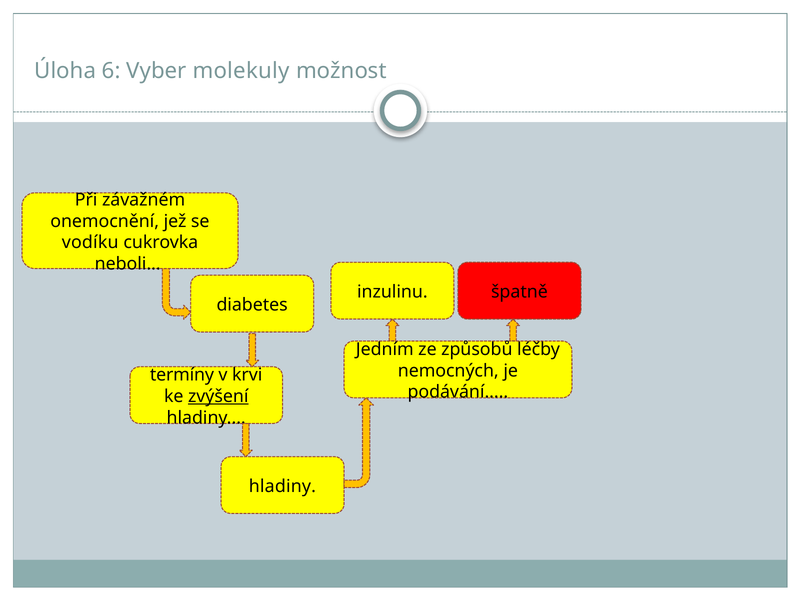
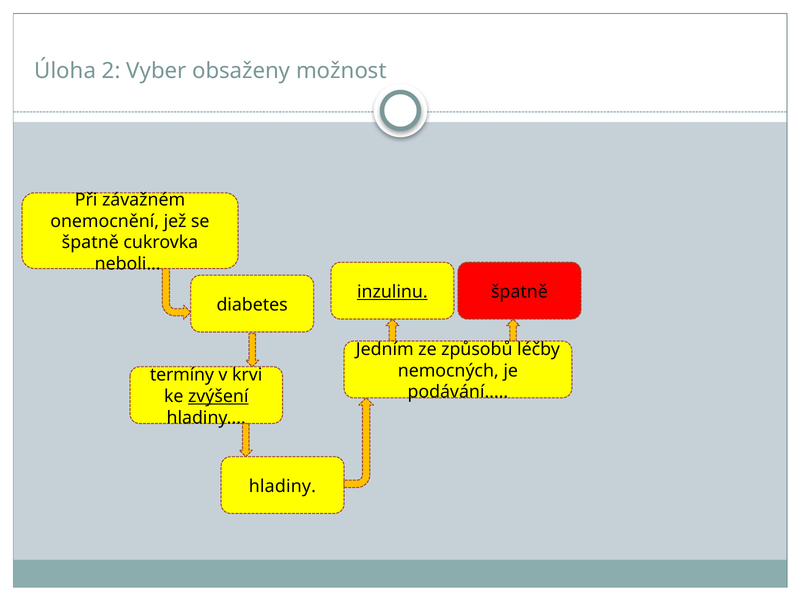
6: 6 -> 2 (111, 71)
molekuly: molekuly -> obsaženy (241, 71)
vodíku: vodíku -> špatně (90, 242)
inzulinu underline: none -> present (392, 292)
